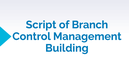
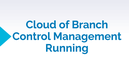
Script: Script -> Cloud (41, 25)
Building: Building -> Running (67, 48)
